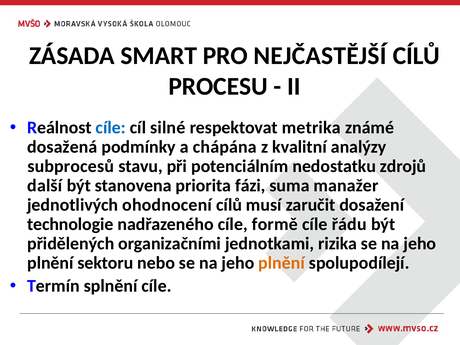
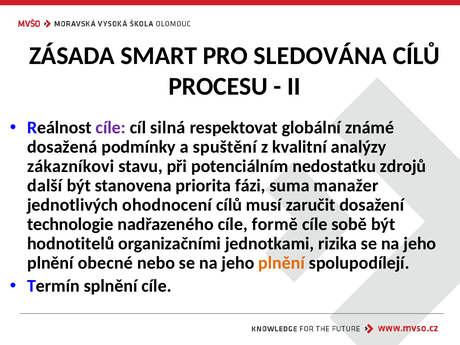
NEJČASTĚJŠÍ: NEJČASTĚJŠÍ -> SLEDOVÁNA (320, 56)
cíle colour: blue -> purple (111, 128)
silné: silné -> silná (168, 128)
metrika: metrika -> globální (311, 128)
chápána: chápána -> spuštění (225, 147)
subprocesů: subprocesů -> zákazníkovi (71, 166)
řádu: řádu -> sobě (349, 224)
přidělených: přidělených -> hodnotitelů (71, 244)
sektoru: sektoru -> obecné (105, 263)
